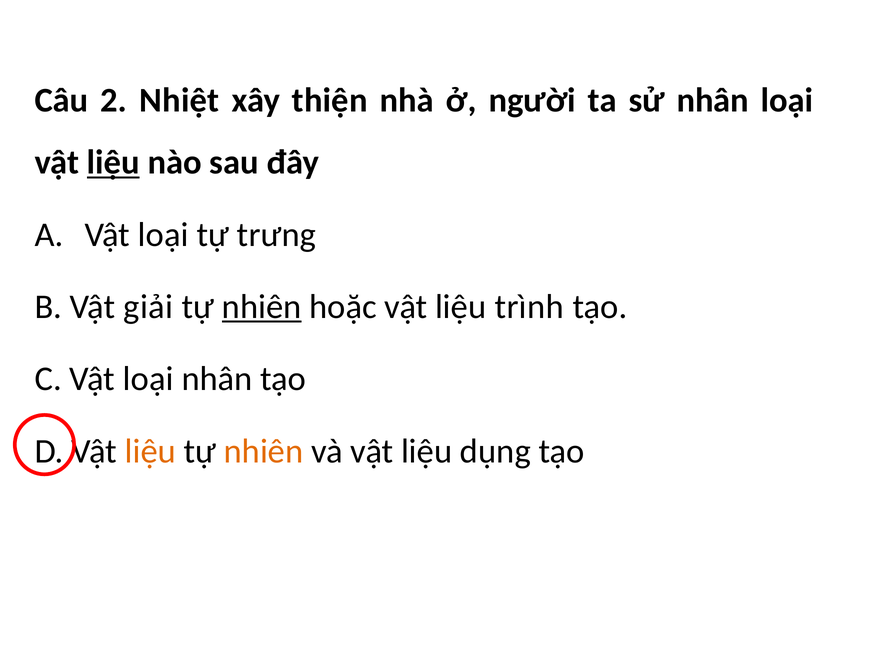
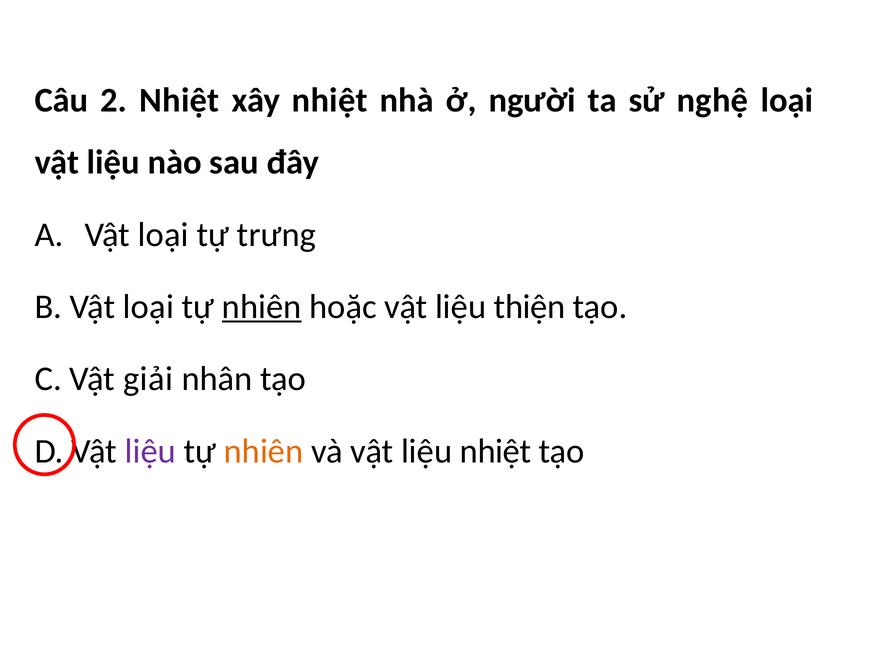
xây thiện: thiện -> nhiệt (330, 100)
sử nhân: nhân -> nghệ (713, 100)
liệu underline: present -> none (113, 162)
B Vật giải: giải -> loại (148, 307)
trình: trình -> thiện (530, 307)
C Vật loại: loại -> giải (148, 379)
liệu colour: orange -> purple (150, 451)
liệu dụng: dụng -> nhiệt (496, 451)
